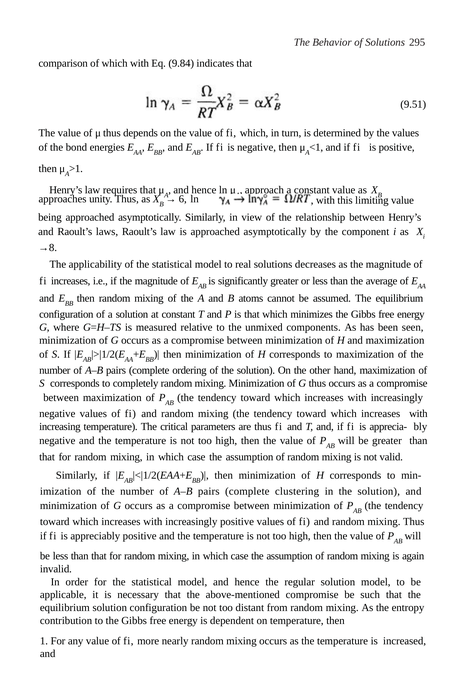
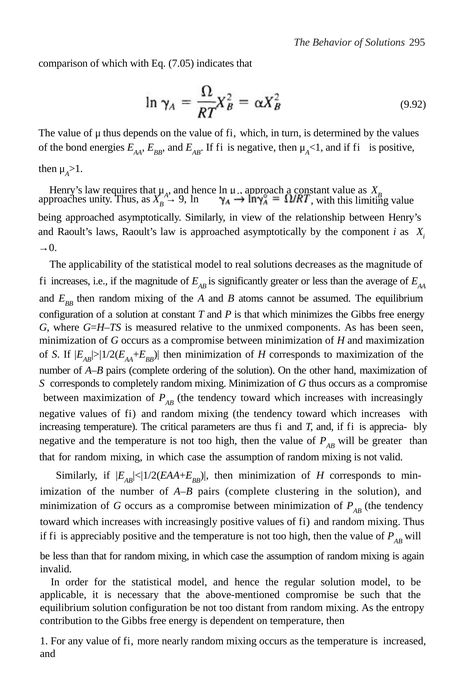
9.84: 9.84 -> 7.05 (181, 63)
9.51: 9.51 -> 9.92 (413, 104)
6: 6 -> 9 (183, 199)
→8: →8 -> →0 (48, 247)
